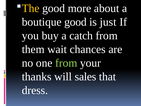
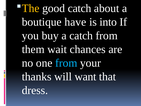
good more: more -> catch (80, 8)
boutique good: good -> have (75, 22)
just: just -> into (108, 22)
from colour: light green -> light blue (66, 63)
sales: sales -> want (86, 76)
